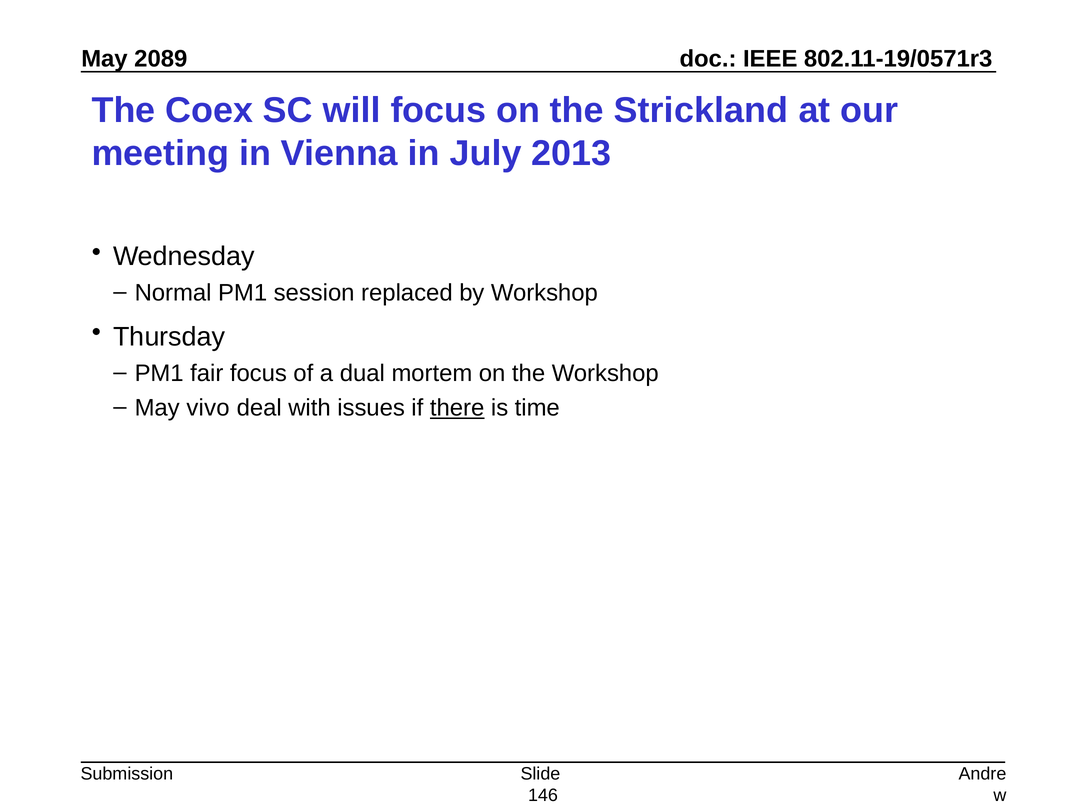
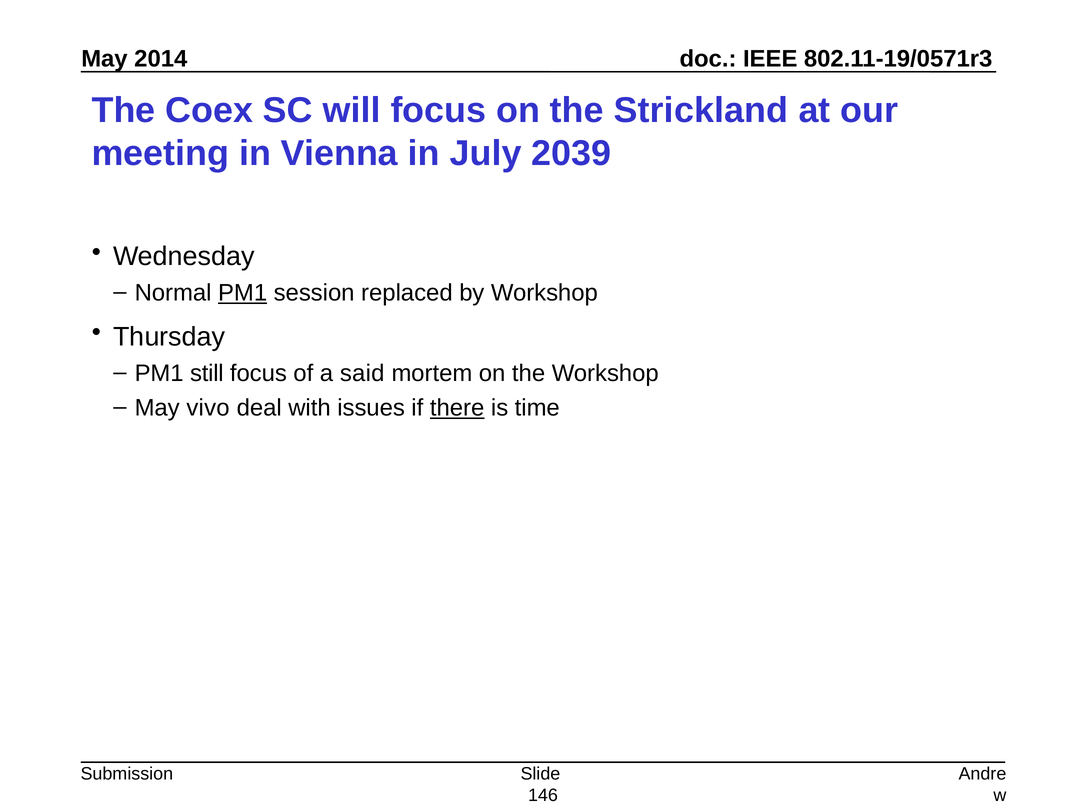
2089: 2089 -> 2014 (161, 59)
2013: 2013 -> 2039 (571, 153)
PM1 underline: none -> present (243, 293)
fair: fair -> still (207, 374)
dual: dual -> said (362, 374)
